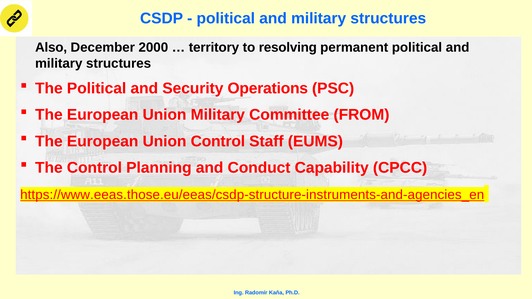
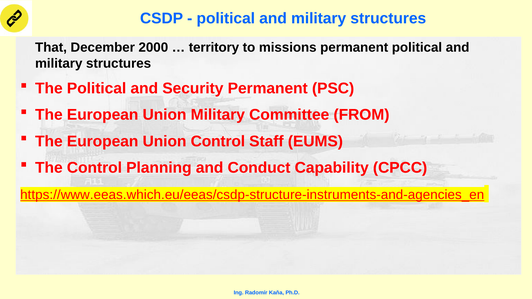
Also: Also -> That (51, 47)
resolving: resolving -> missions (288, 47)
Security Operations: Operations -> Permanent (268, 89)
https://www.eeas.those.eu/eeas/csdp-structure-instruments-and-agencies_en: https://www.eeas.those.eu/eeas/csdp-structure-instruments-and-agencies_en -> https://www.eeas.which.eu/eeas/csdp-structure-instruments-and-agencies_en (252, 195)
